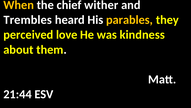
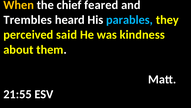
wither: wither -> feared (101, 5)
parables colour: yellow -> light blue (129, 20)
love: love -> said (67, 35)
21:44: 21:44 -> 21:55 (17, 94)
